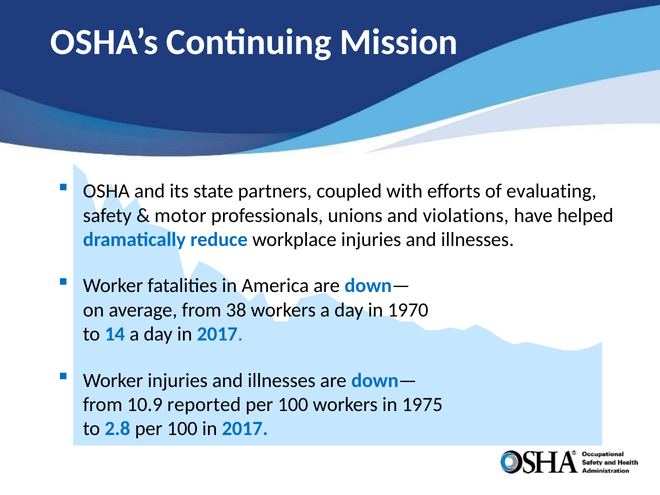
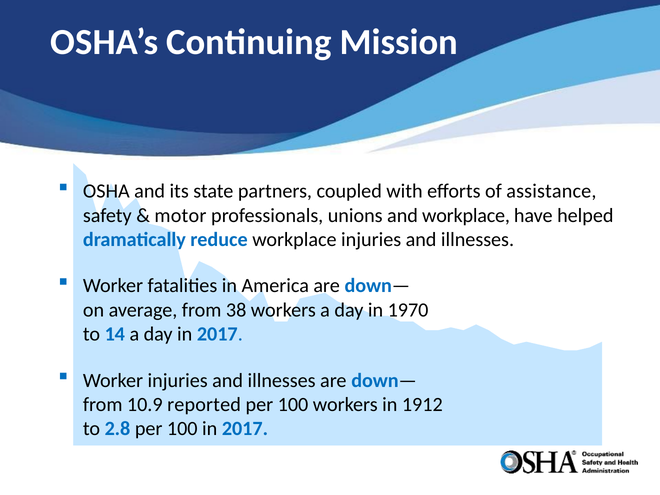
evaluating: evaluating -> assistance (551, 191)
and violations: violations -> workplace (466, 215)
1975: 1975 -> 1912 (422, 405)
